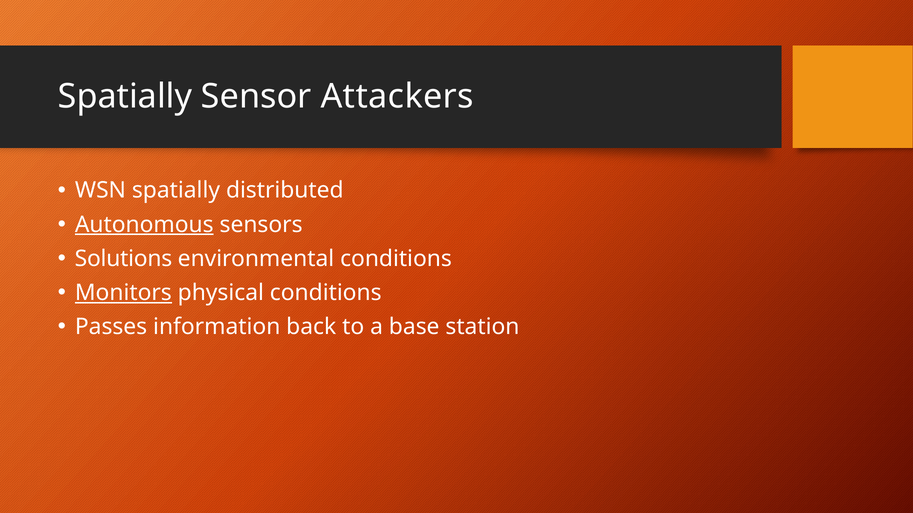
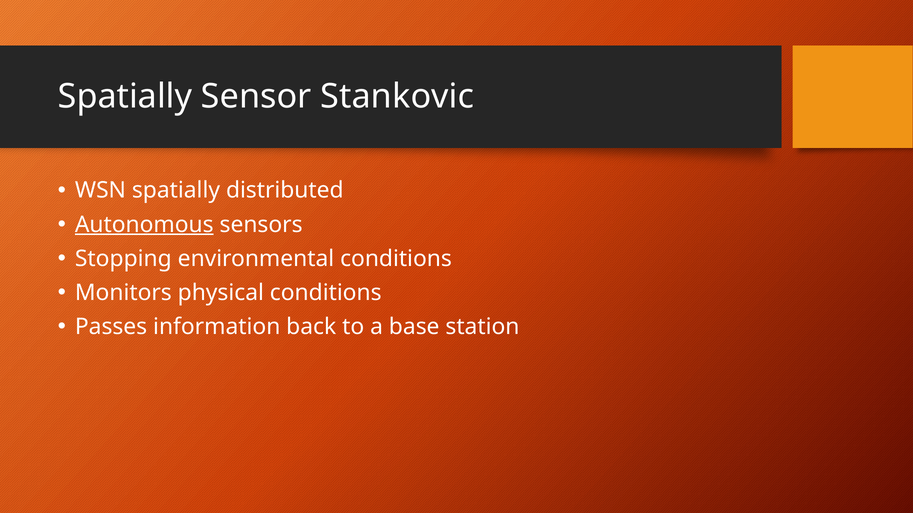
Attackers: Attackers -> Stankovic (397, 97)
Solutions: Solutions -> Stopping (123, 259)
Monitors underline: present -> none (123, 293)
